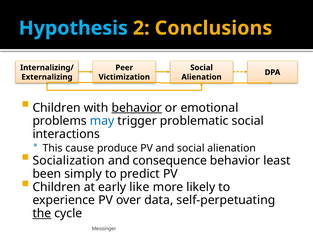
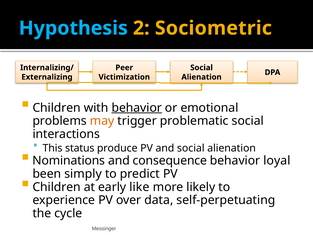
Conclusions: Conclusions -> Sociometric (213, 28)
may colour: blue -> orange (102, 121)
cause: cause -> status (80, 148)
Socialization: Socialization -> Nominations (69, 161)
least: least -> loyal (277, 161)
the underline: present -> none (42, 213)
